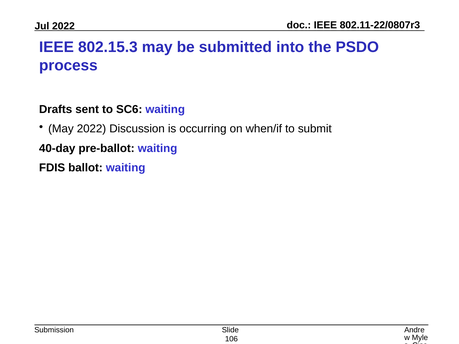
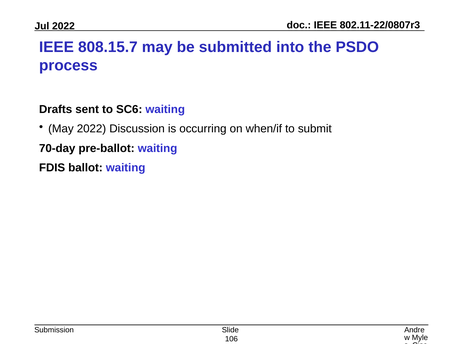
802.15.3: 802.15.3 -> 808.15.7 (108, 47)
40-day: 40-day -> 70-day (57, 148)
